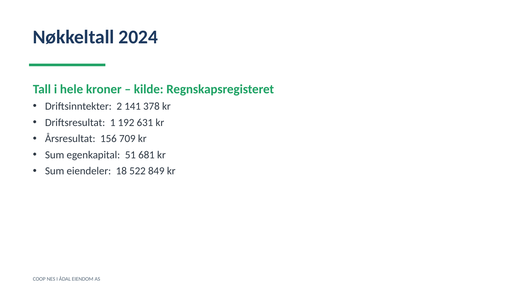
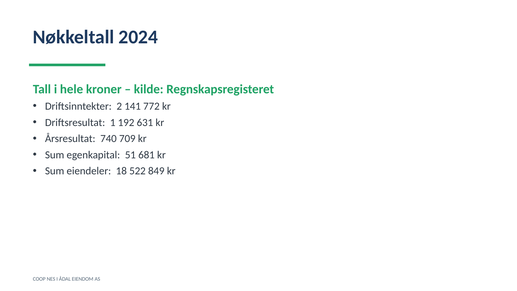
378: 378 -> 772 (151, 106)
156: 156 -> 740 (108, 139)
